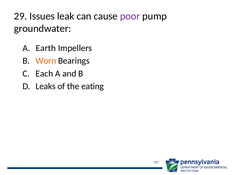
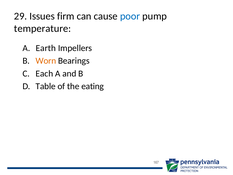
leak: leak -> firm (66, 16)
poor colour: purple -> blue (130, 16)
groundwater: groundwater -> temperature (43, 28)
Leaks: Leaks -> Table (46, 86)
